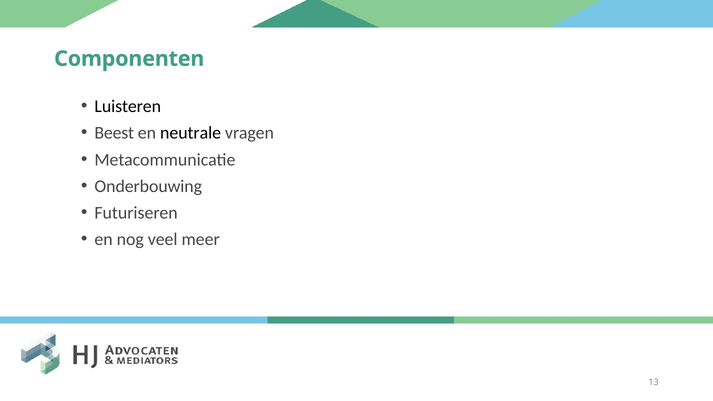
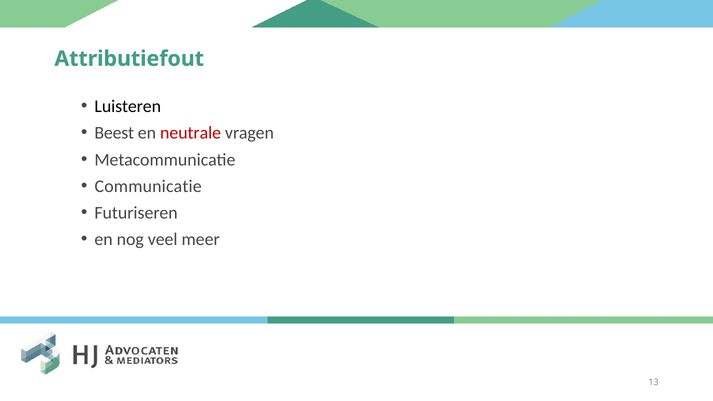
Componenten: Componenten -> Attributiefout (129, 59)
neutrale colour: black -> red (191, 133)
Onderbouwing: Onderbouwing -> Communicatie (148, 186)
